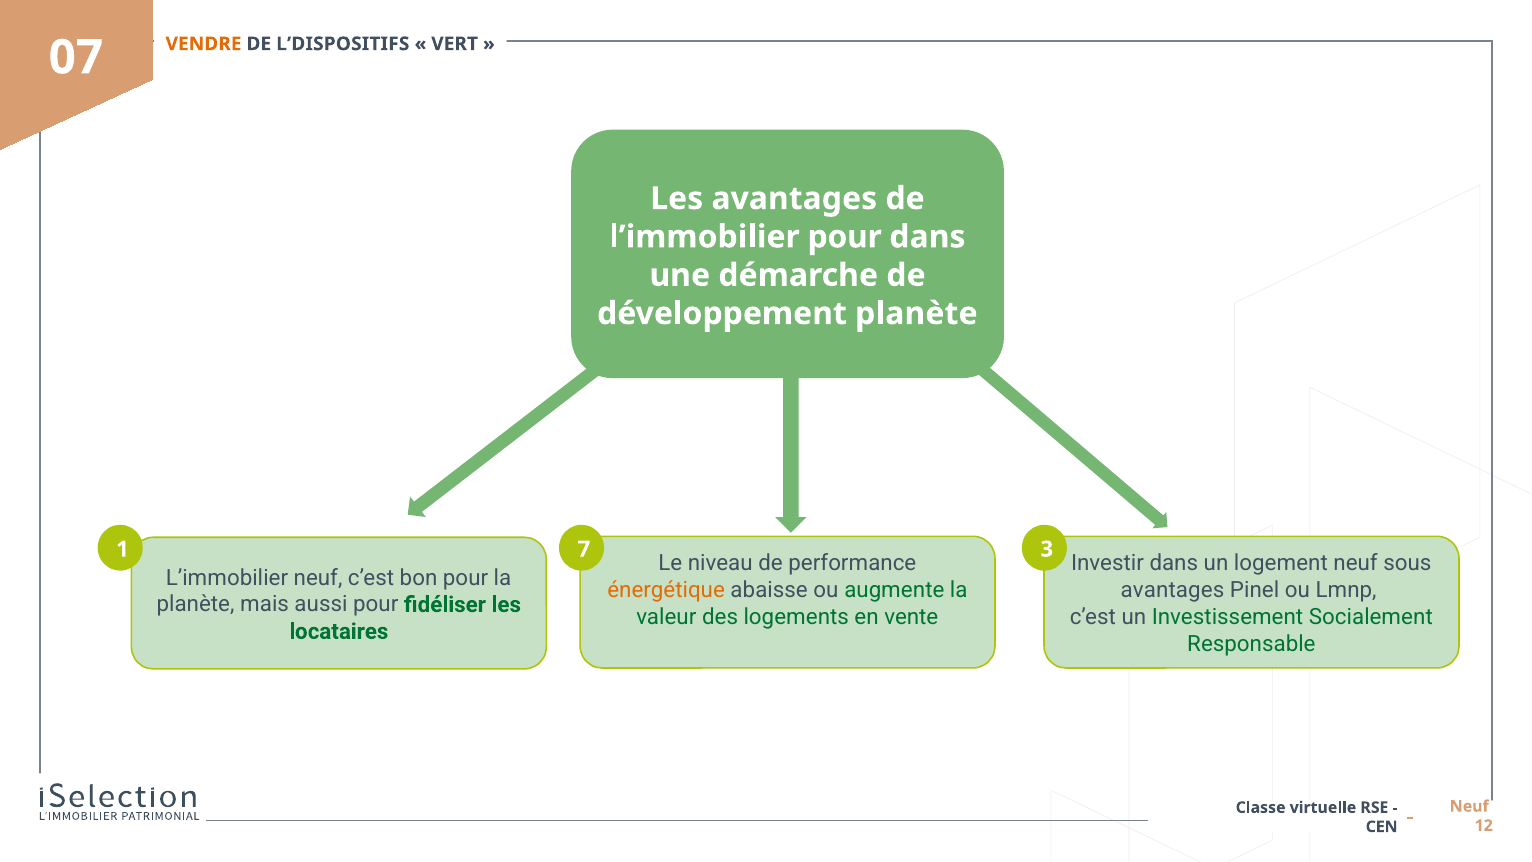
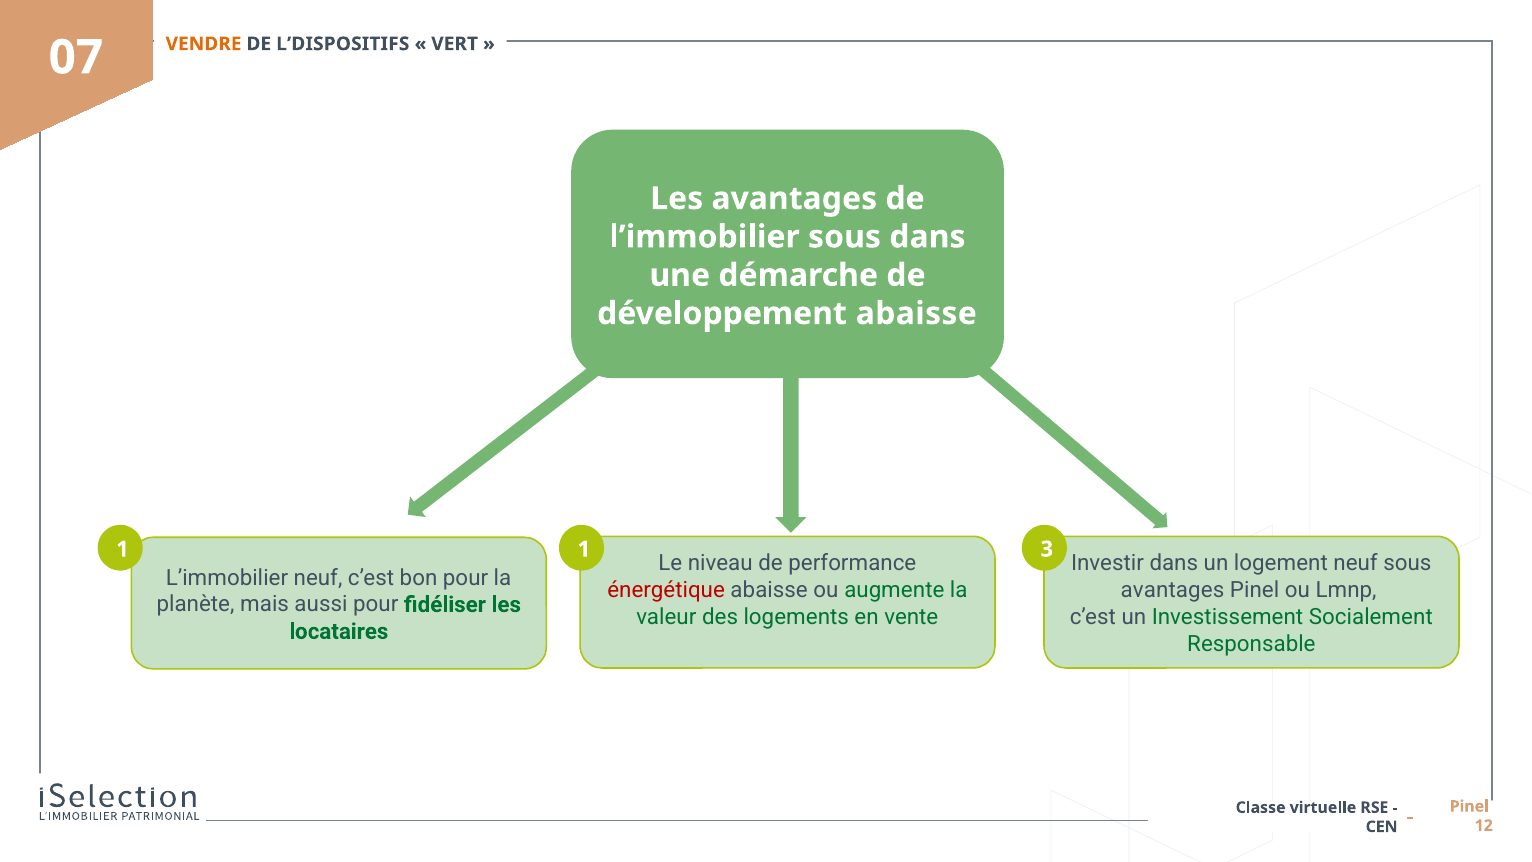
l’immobilier pour: pour -> sous (844, 237)
développement planète: planète -> abaisse (916, 313)
1 7: 7 -> 1 (584, 549)
énergétique colour: orange -> red (666, 590)
Neuf: Neuf -> Pinel (1469, 806)
